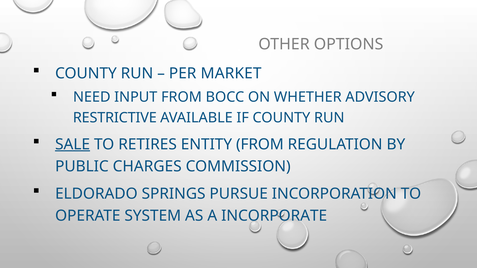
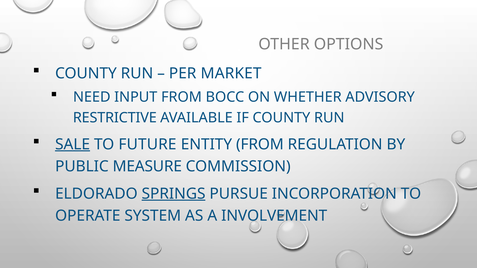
RETIRES: RETIRES -> FUTURE (147, 145)
CHARGES: CHARGES -> MEASURE (147, 167)
SPRINGS underline: none -> present (174, 194)
INCORPORATE: INCORPORATE -> INVOLVEMENT (274, 216)
